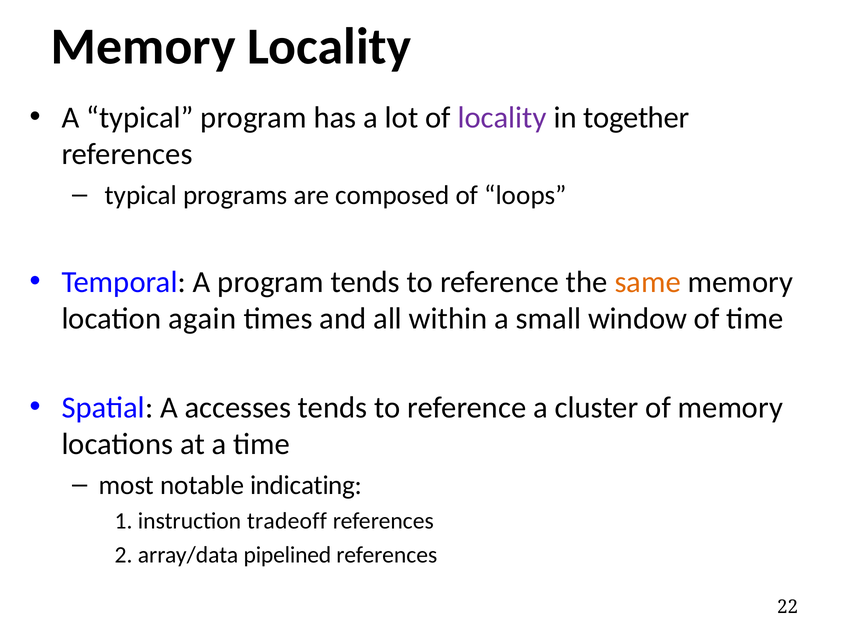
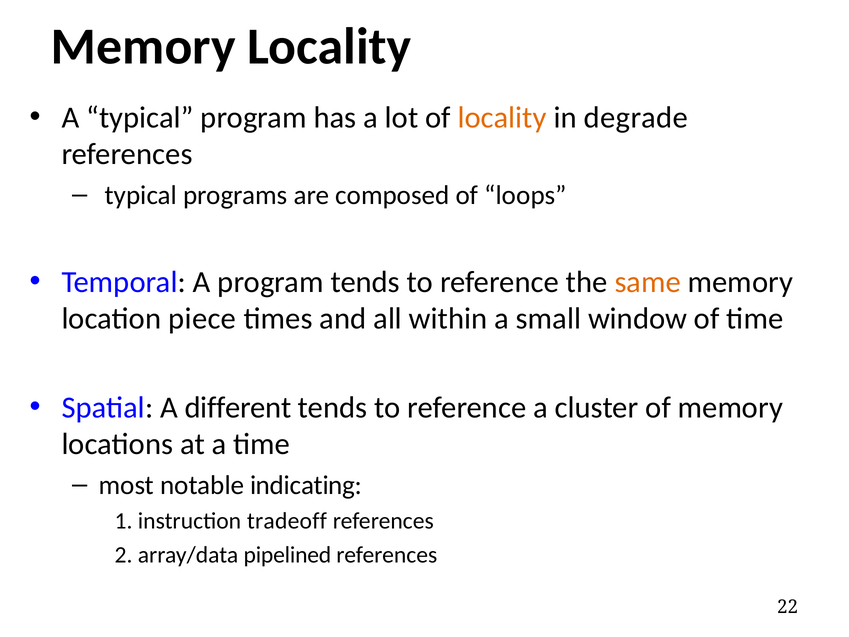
locality colour: purple -> orange (502, 117)
together: together -> degrade (636, 117)
again: again -> piece (202, 319)
accesses: accesses -> different (238, 407)
